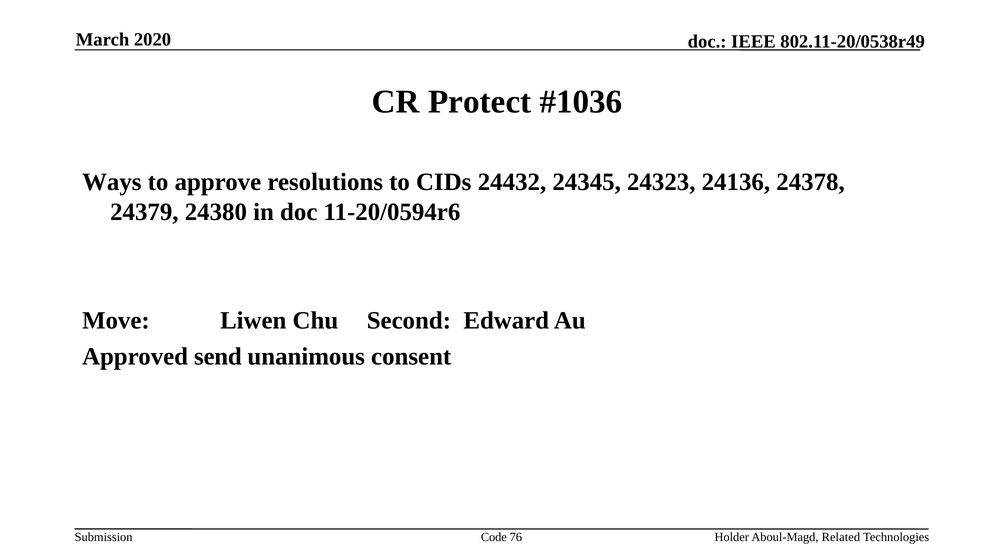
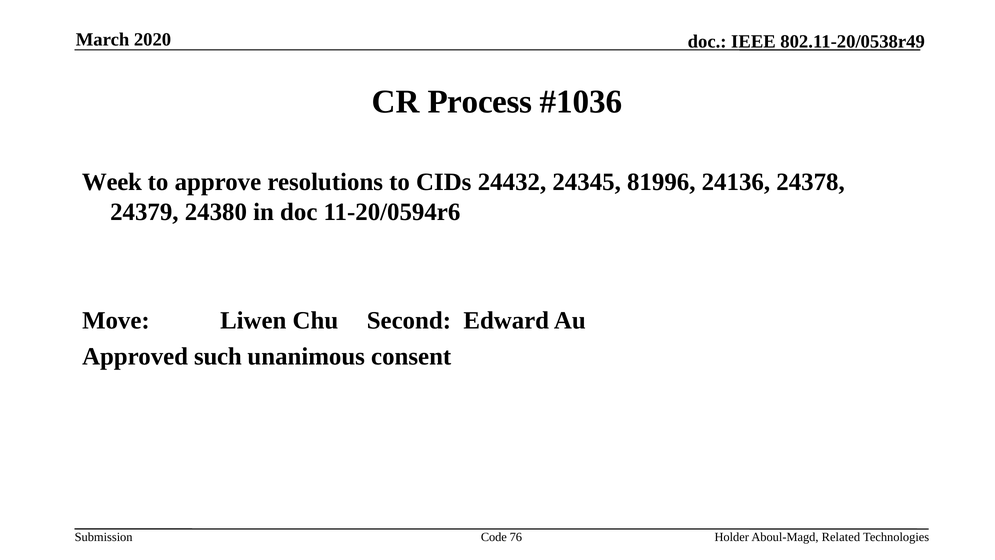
Protect: Protect -> Process (480, 102)
Ways: Ways -> Week (112, 182)
24323: 24323 -> 81996 (661, 182)
send: send -> such (218, 356)
